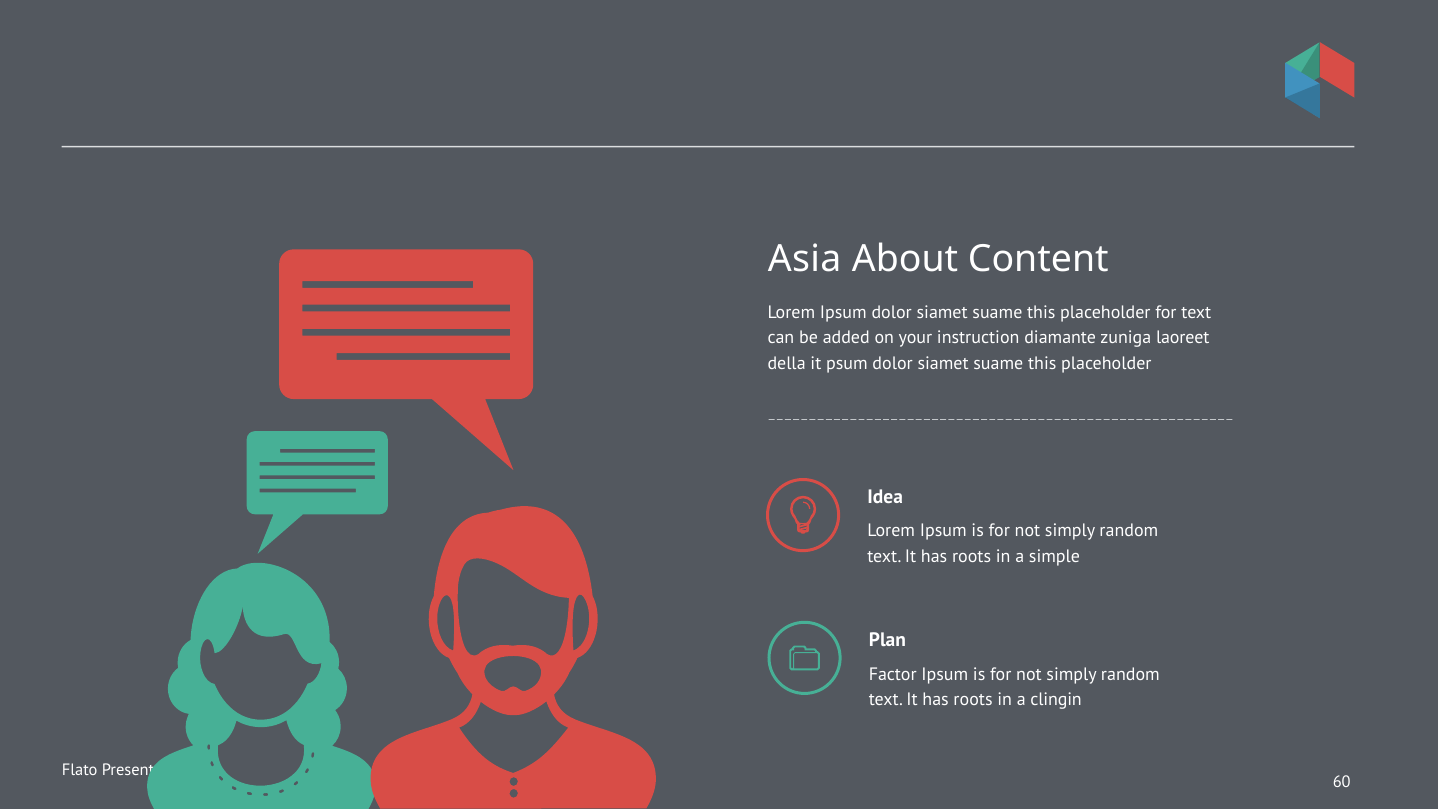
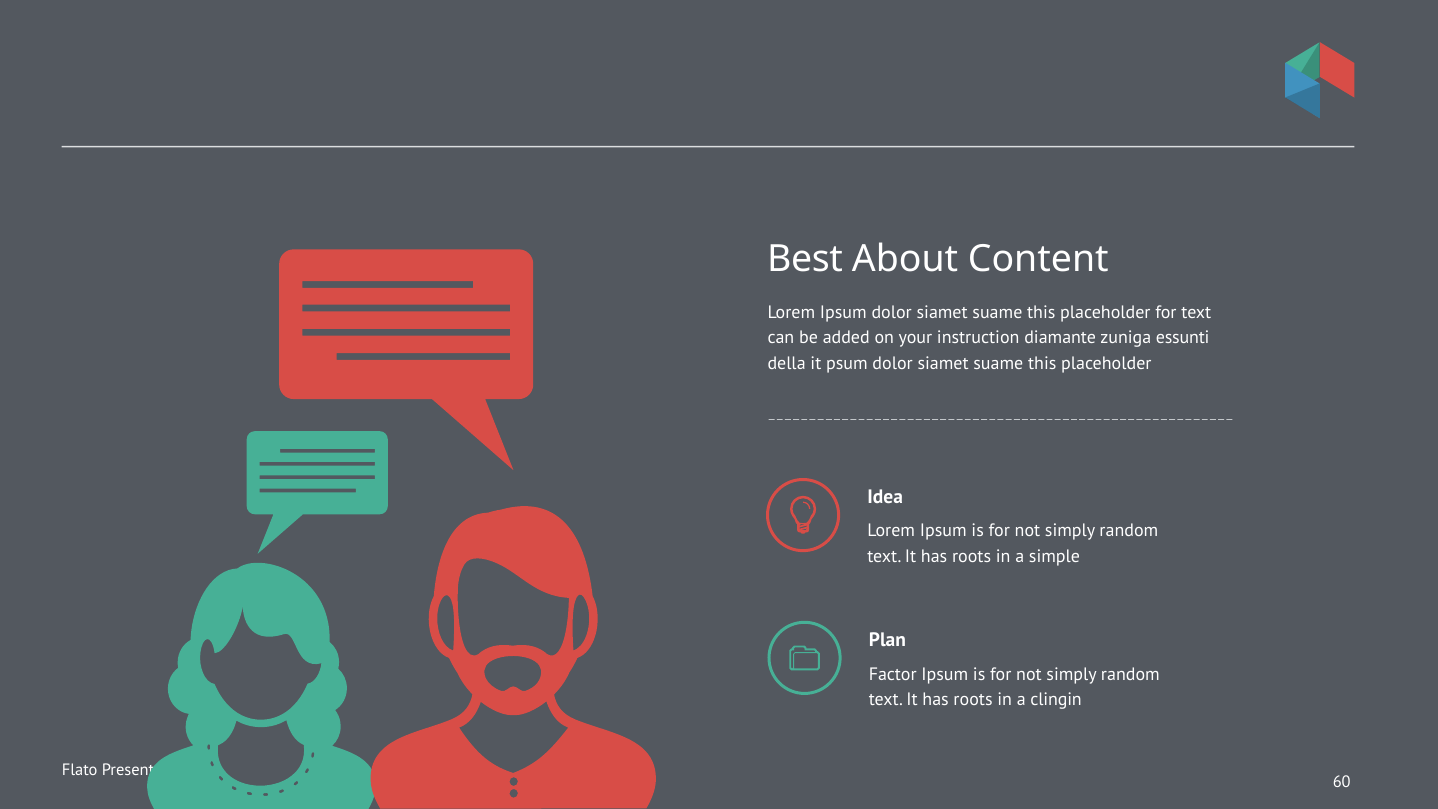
Asia: Asia -> Best (805, 259)
laoreet: laoreet -> essunti (1183, 338)
